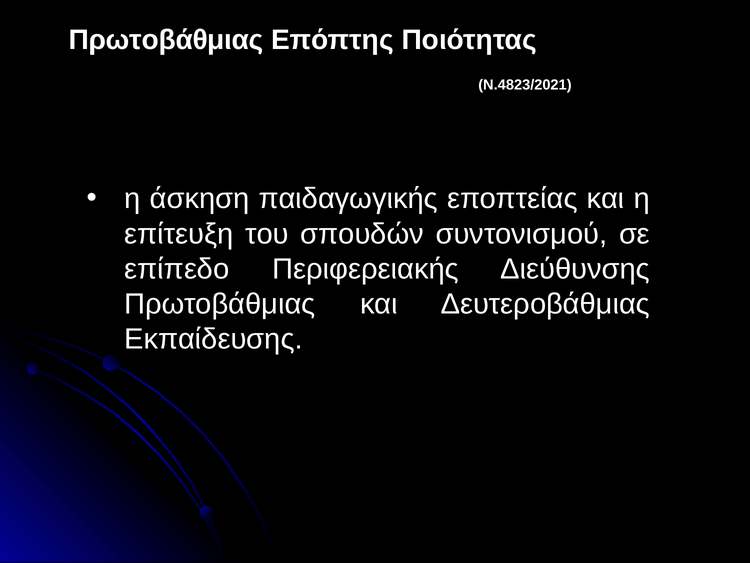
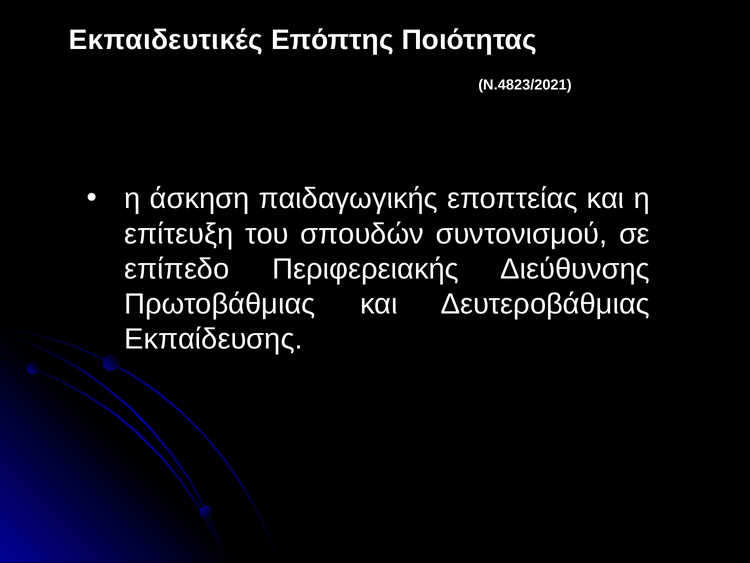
Πρωτοβάθμιας: Πρωτοβάθμιας -> Εκπαιδευτικές (166, 40)
